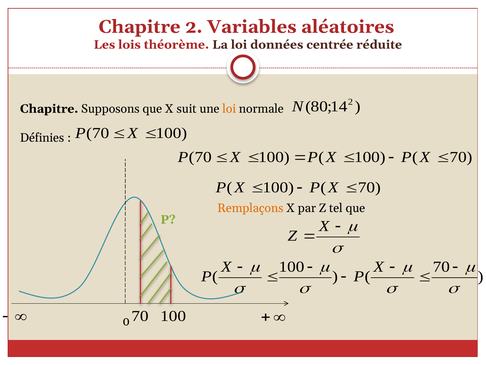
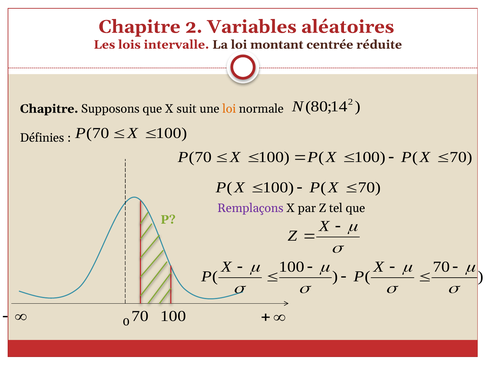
théorème: théorème -> intervalle (176, 45)
données: données -> montant (277, 45)
Remplaçons colour: orange -> purple (250, 208)
